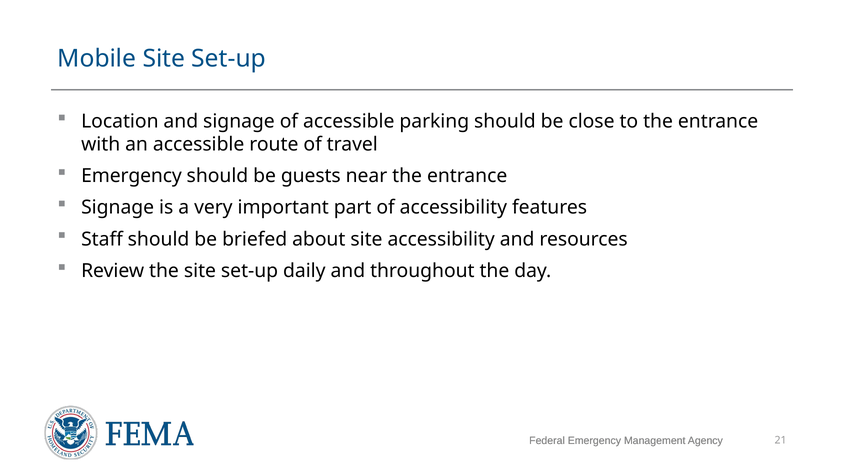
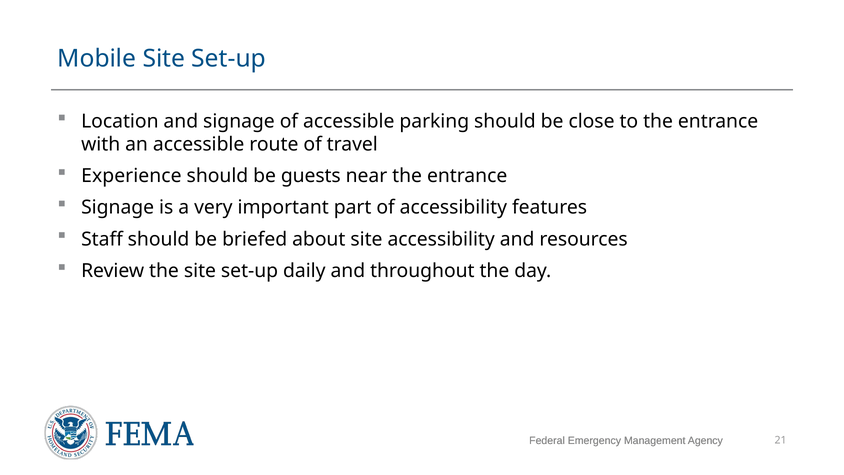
Emergency: Emergency -> Experience (131, 176)
